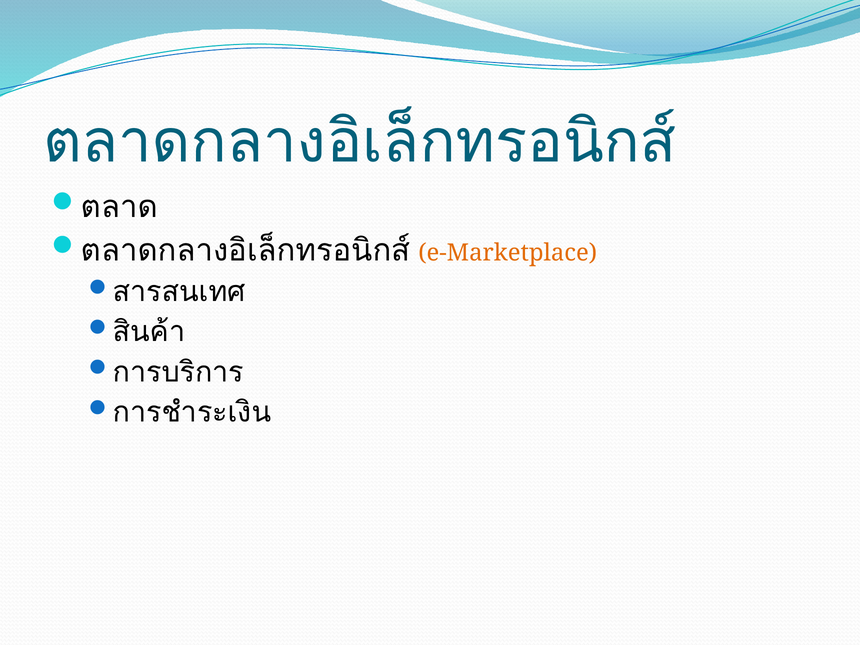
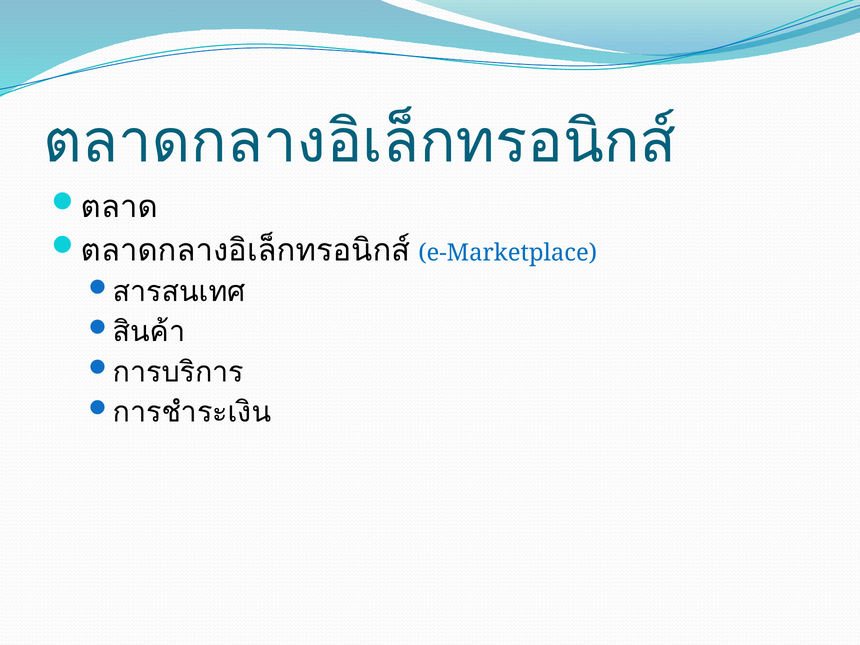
e-Marketplace colour: orange -> blue (508, 253)
